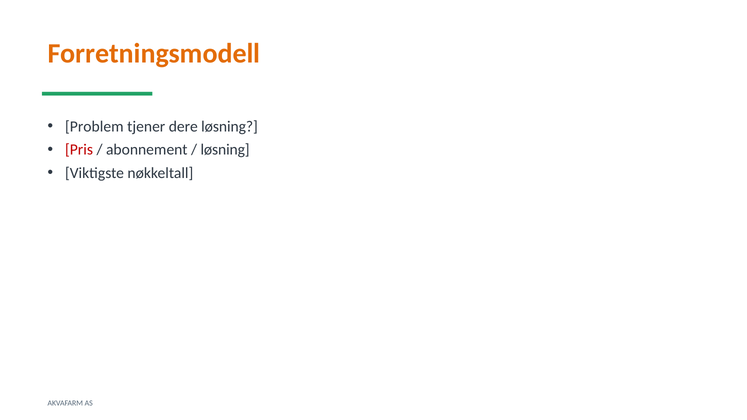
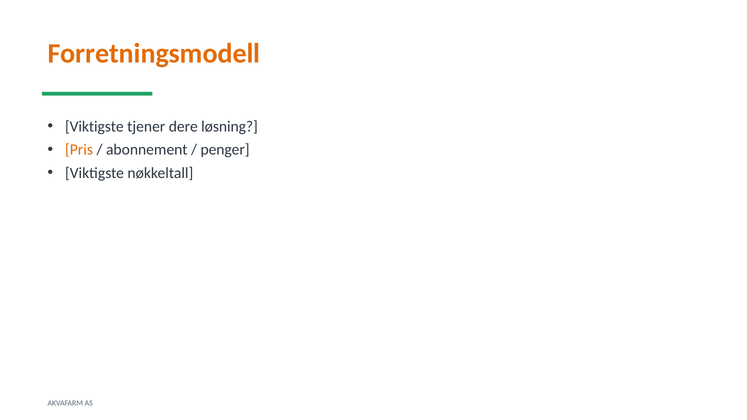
Problem: Problem -> Viktigste (94, 127)
Pris colour: red -> orange (79, 150)
løsning: løsning -> penger (225, 150)
